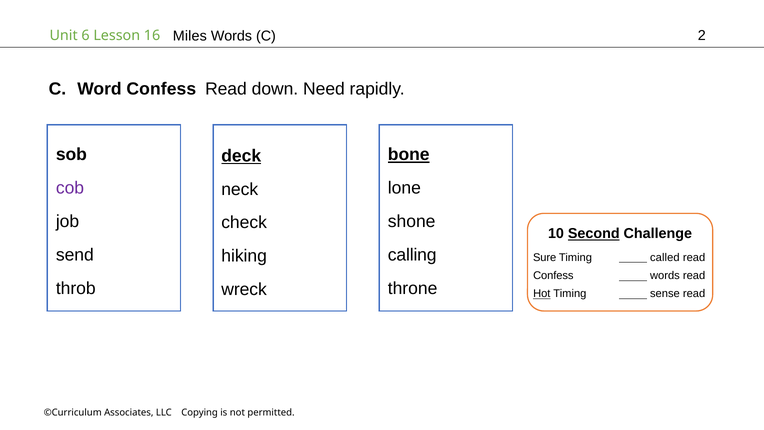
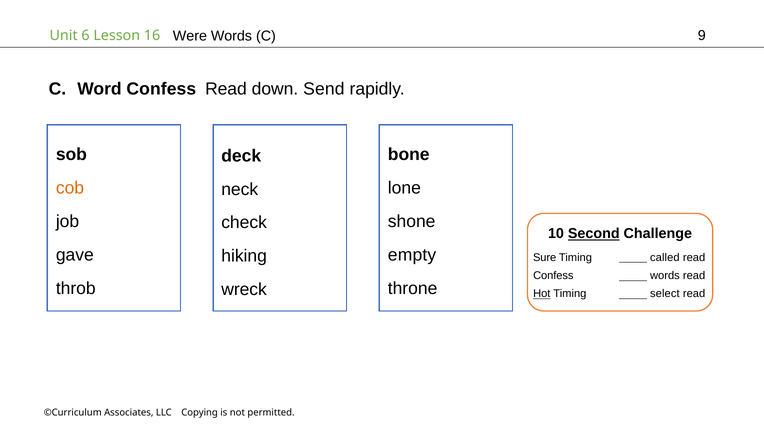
Miles: Miles -> Were (190, 36)
2: 2 -> 9 (702, 35)
Need: Need -> Send (324, 89)
bone underline: present -> none (409, 155)
deck underline: present -> none (241, 156)
cob colour: purple -> orange (70, 188)
send: send -> gave (75, 255)
calling: calling -> empty (412, 255)
sense: sense -> select (665, 294)
